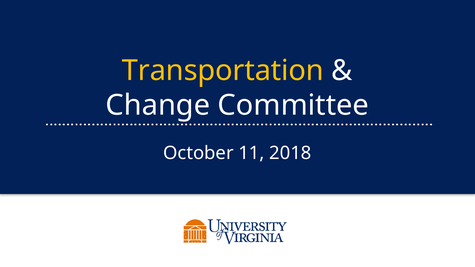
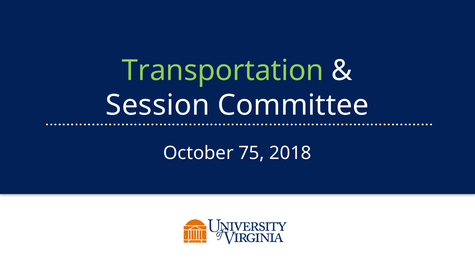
Transportation colour: yellow -> light green (223, 71)
Change: Change -> Session (158, 105)
11: 11 -> 75 (251, 153)
